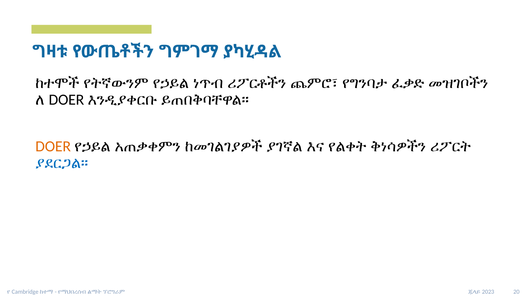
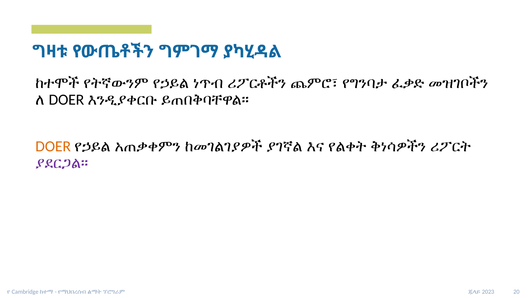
ያደርጋል። colour: blue -> purple (62, 163)
